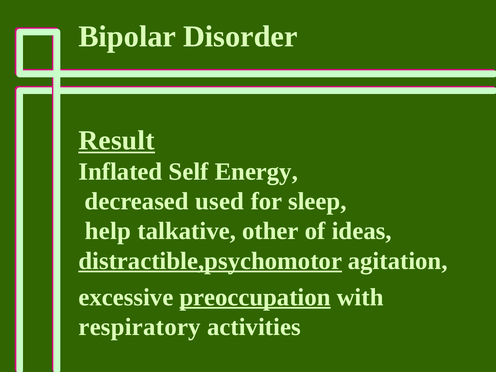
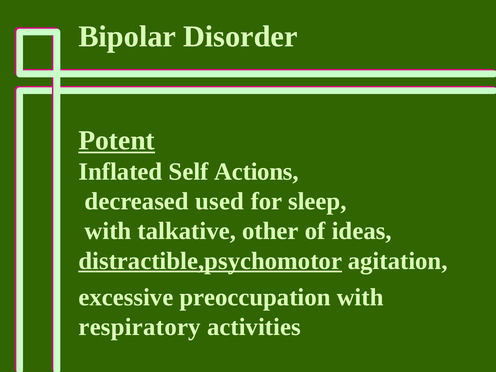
Result: Result -> Potent (117, 140)
Energy: Energy -> Actions (256, 172)
help: help -> with (108, 231)
preoccupation underline: present -> none (255, 297)
